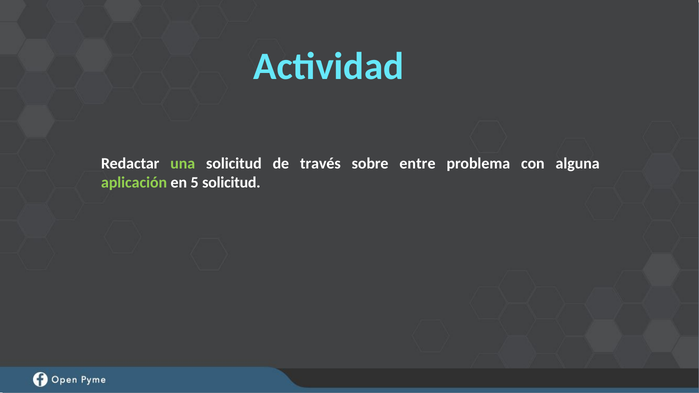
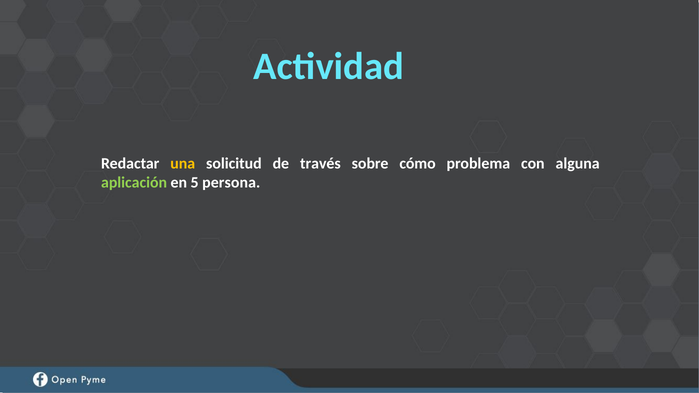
una colour: light green -> yellow (183, 163)
entre: entre -> cómo (418, 163)
5 solicitud: solicitud -> persona (231, 183)
